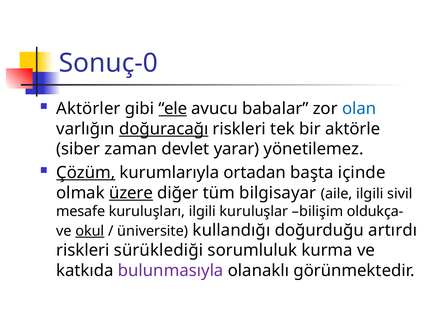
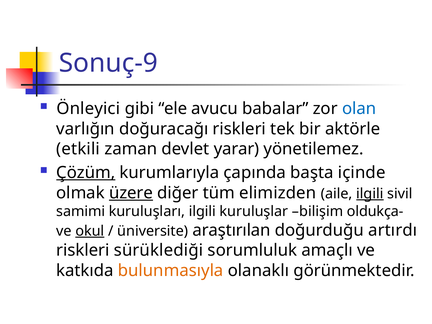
Sonuç-0: Sonuç-0 -> Sonuç-9 (108, 63)
Aktörler: Aktörler -> Önleyici (88, 109)
ele underline: present -> none (173, 109)
doğuracağı underline: present -> none (164, 129)
siber: siber -> etkili (78, 149)
ortadan: ortadan -> çapında (255, 173)
bilgisayar: bilgisayar -> elimizden (278, 193)
ilgili underline: none -> present (370, 194)
mesafe: mesafe -> samimi (81, 211)
kullandığı: kullandığı -> araştırılan (232, 230)
kurma: kurma -> amaçlı (327, 250)
bulunmasıyla colour: purple -> orange (171, 271)
